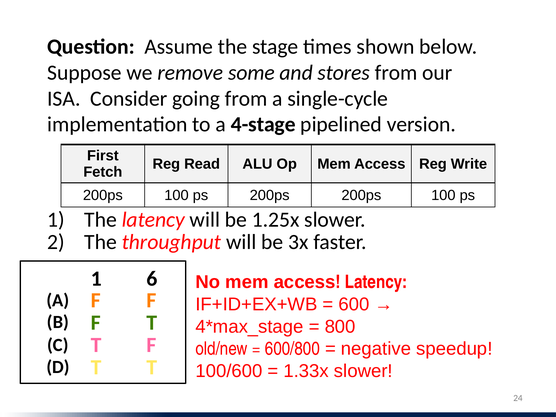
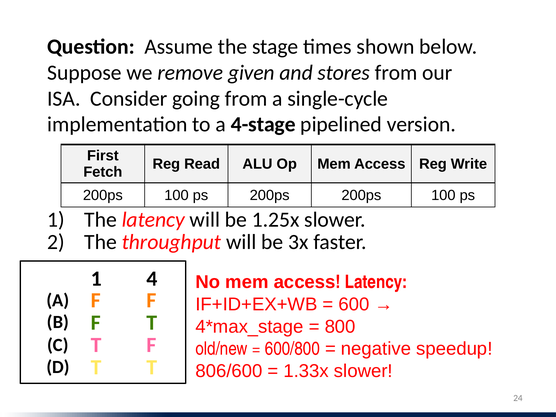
some: some -> given (251, 73)
6: 6 -> 4 (152, 279)
100/600: 100/600 -> 806/600 (229, 371)
